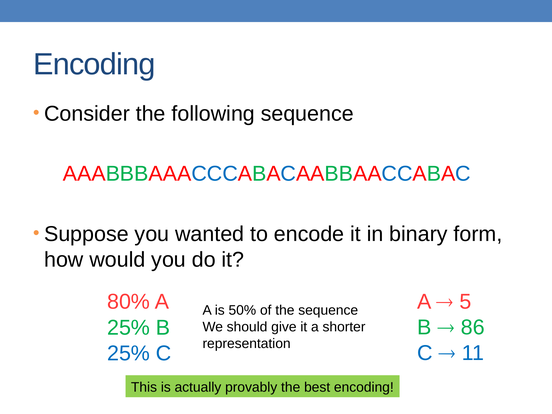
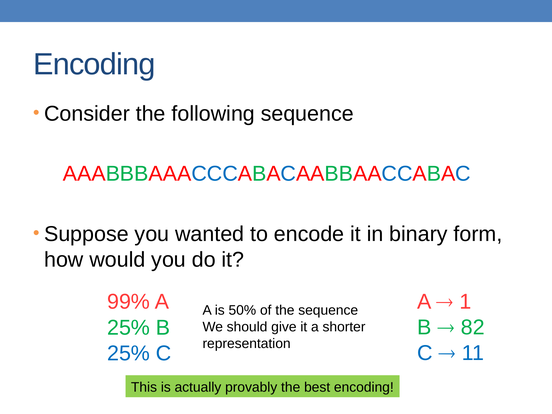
5: 5 -> 1 (466, 302)
80%: 80% -> 99% (129, 302)
86: 86 -> 82 (473, 327)
